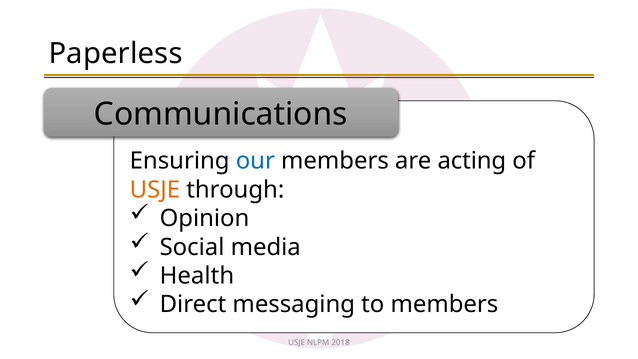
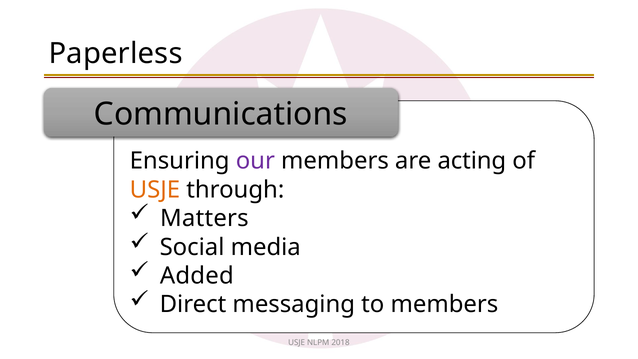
our colour: blue -> purple (255, 161)
Opinion: Opinion -> Matters (204, 218)
Health: Health -> Added (197, 276)
